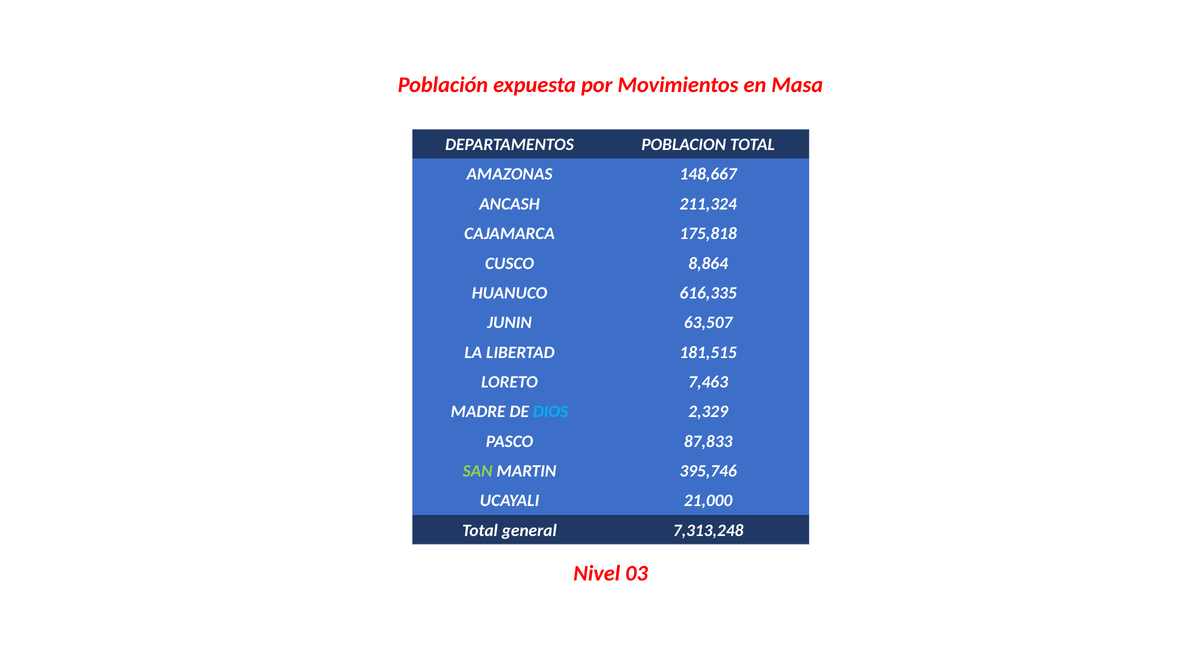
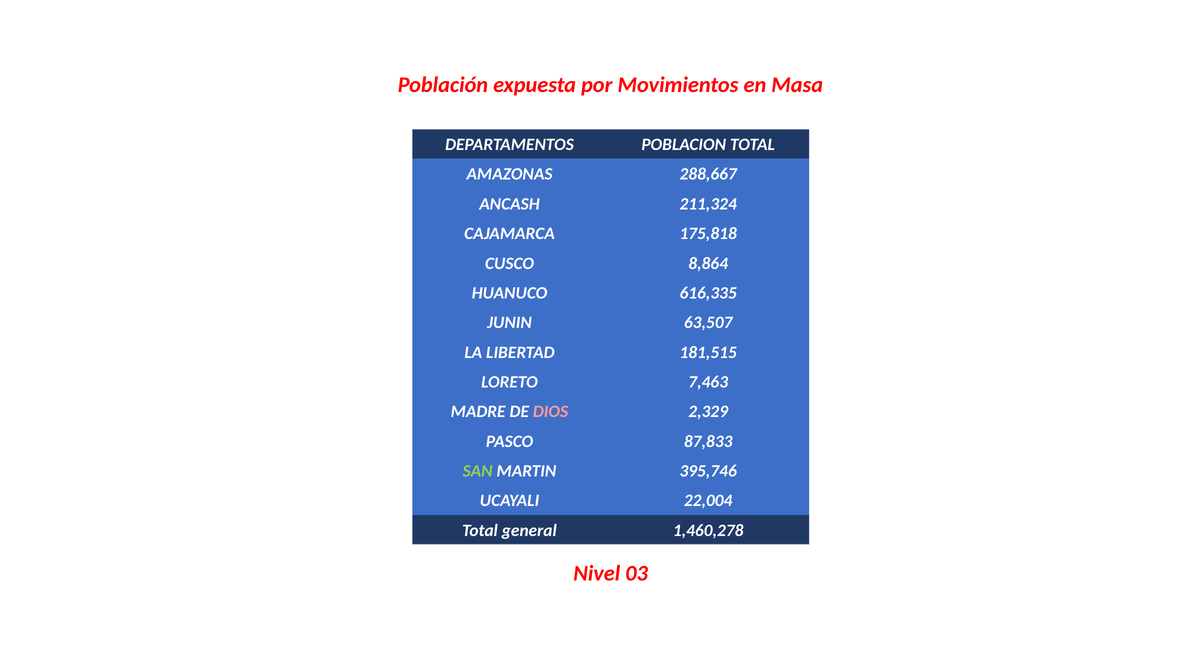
148,667: 148,667 -> 288,667 (708, 174)
DIOS colour: light blue -> pink (551, 412)
21,000: 21,000 -> 22,004 (708, 501)
7,313,248: 7,313,248 -> 1,460,278 (708, 531)
